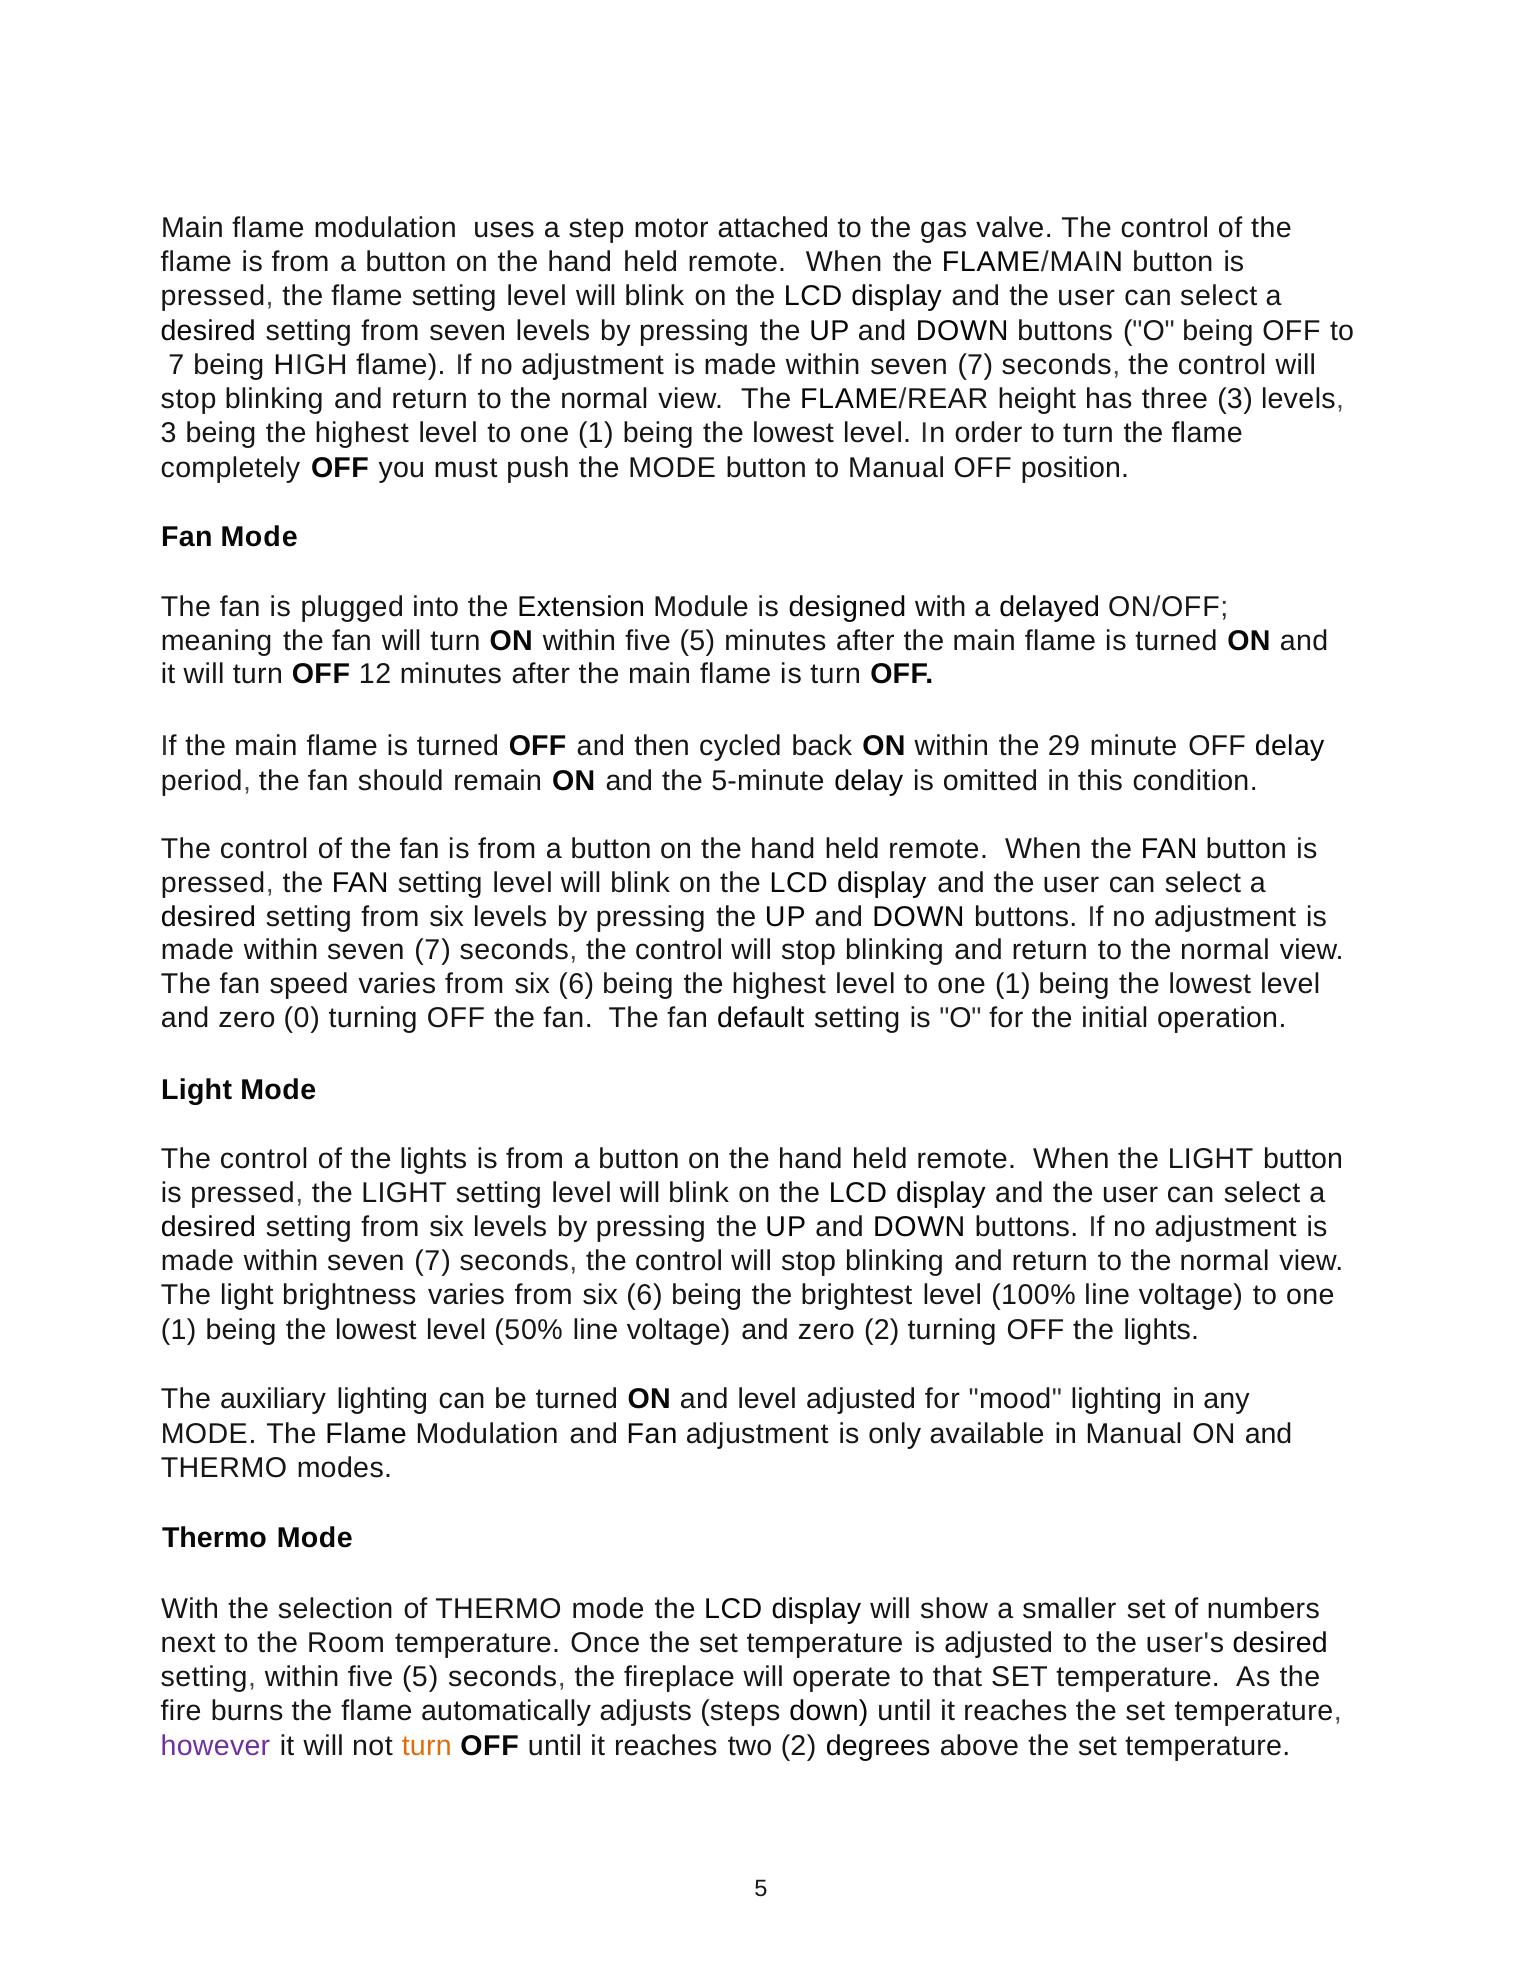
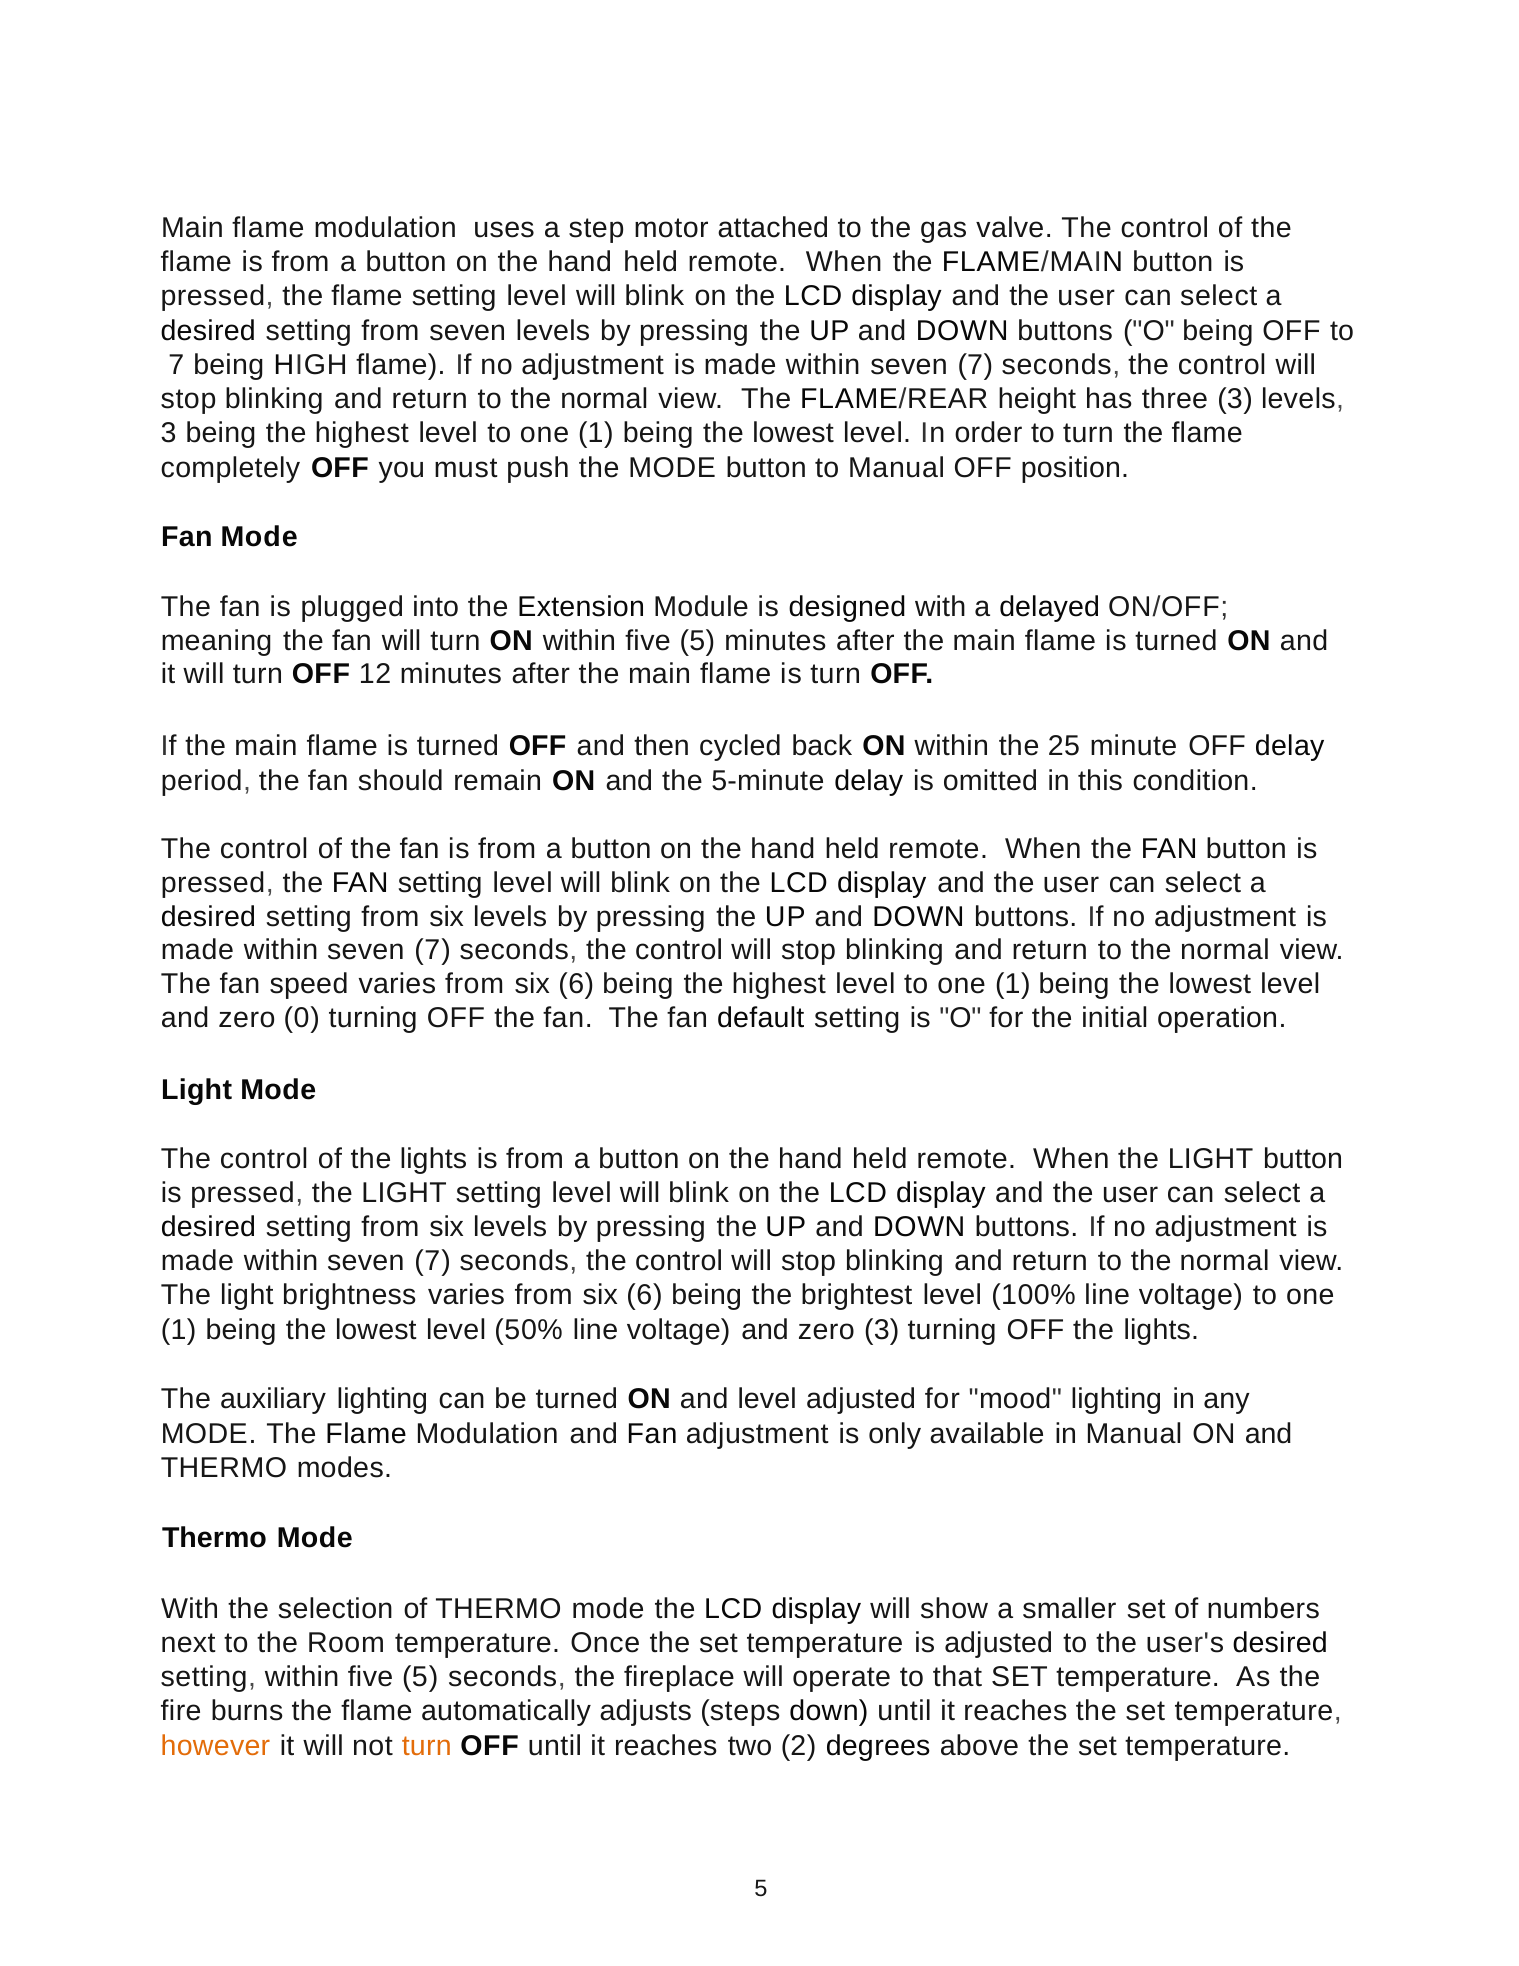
29: 29 -> 25 (1064, 746)
zero 2: 2 -> 3 (882, 1330)
however colour: purple -> orange (215, 1746)
